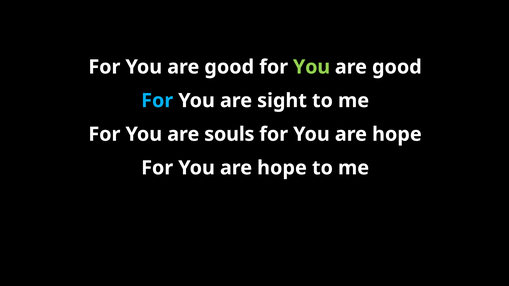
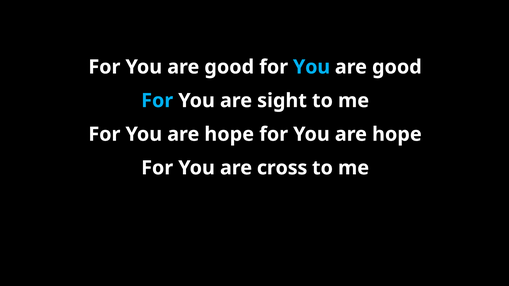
You colour: light green -> light blue (312, 67)
souls: souls -> hope (229, 134)
hope: hope -> cross (282, 168)
